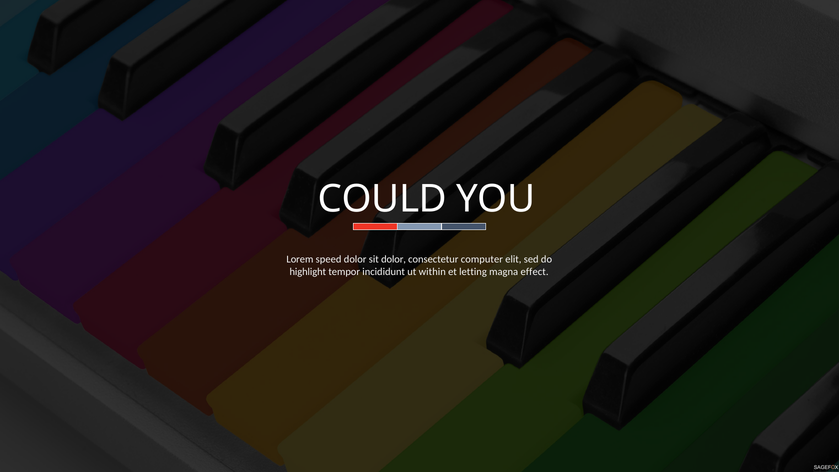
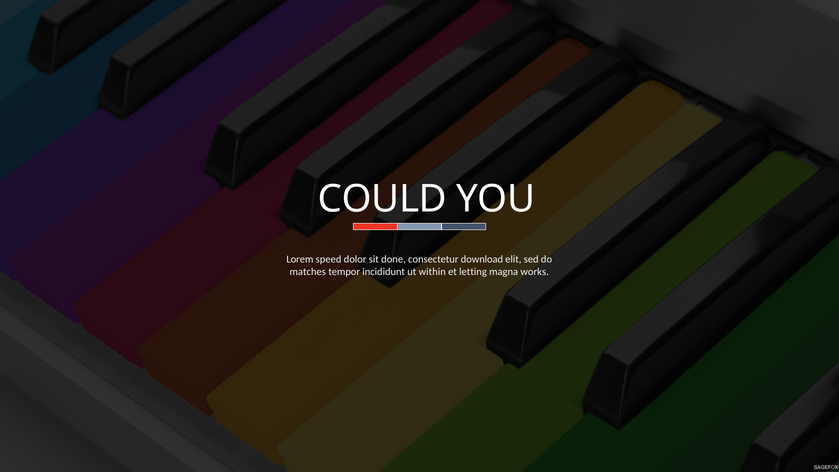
sit dolor: dolor -> done (393, 259)
computer: computer -> download (482, 259)
highlight: highlight -> matches (308, 272)
effect: effect -> works (535, 272)
